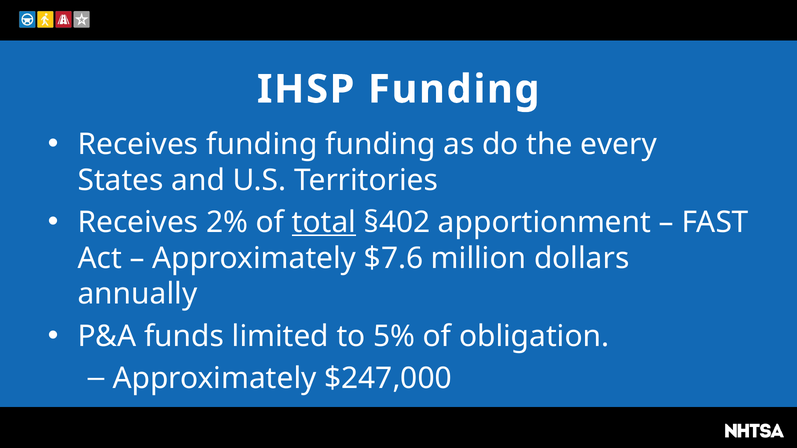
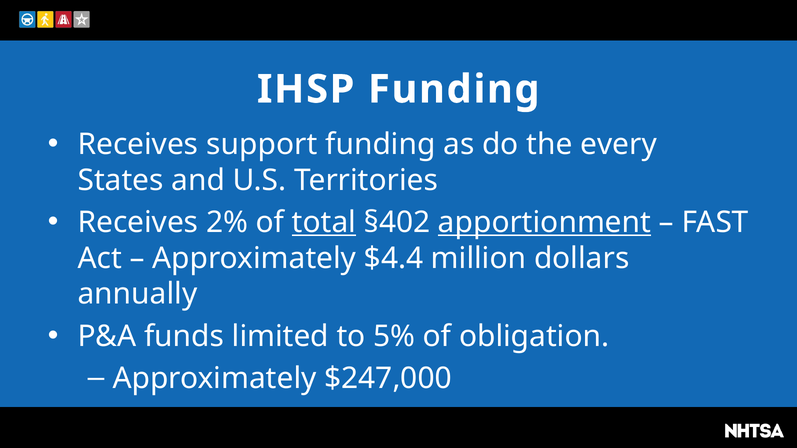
Receives funding: funding -> support (262, 145)
apportionment underline: none -> present (545, 223)
$7.6: $7.6 -> $4.4 (394, 258)
